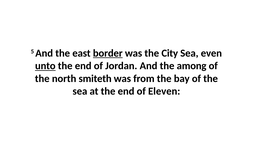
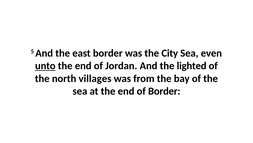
border underline: present -> none (108, 53)
among: among -> lighted (192, 66)
smiteth: smiteth -> villages (95, 78)
of Eleven: Eleven -> Border (164, 91)
